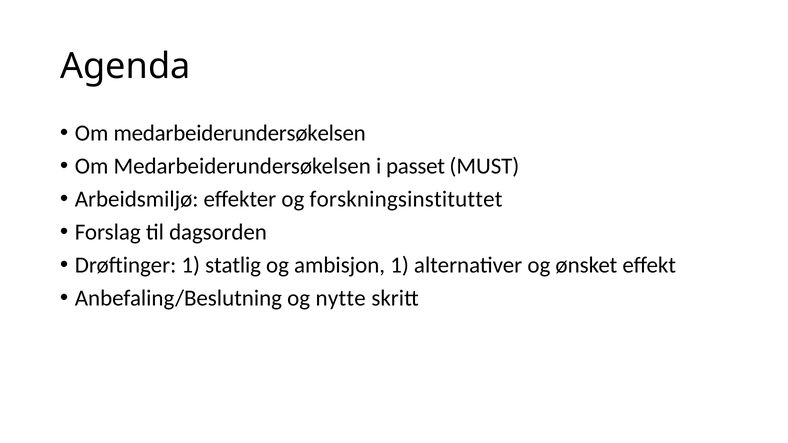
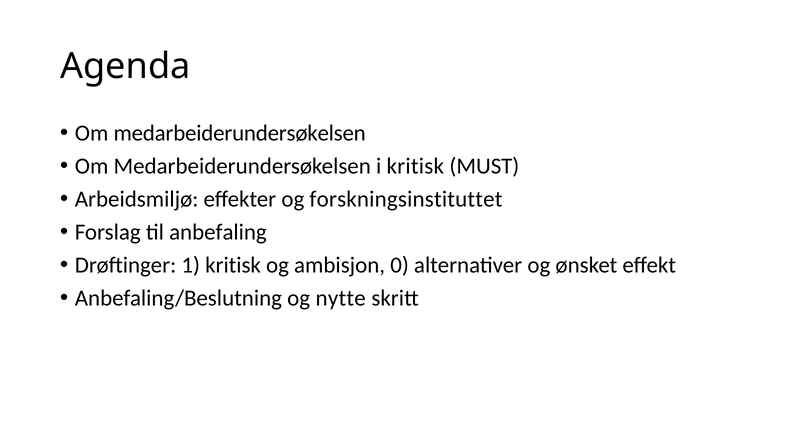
i passet: passet -> kritisk (415, 166)
dagsorden: dagsorden -> anbefaling (218, 232)
1 statlig: statlig -> kritisk (233, 265)
ambisjon 1: 1 -> 0 (400, 265)
